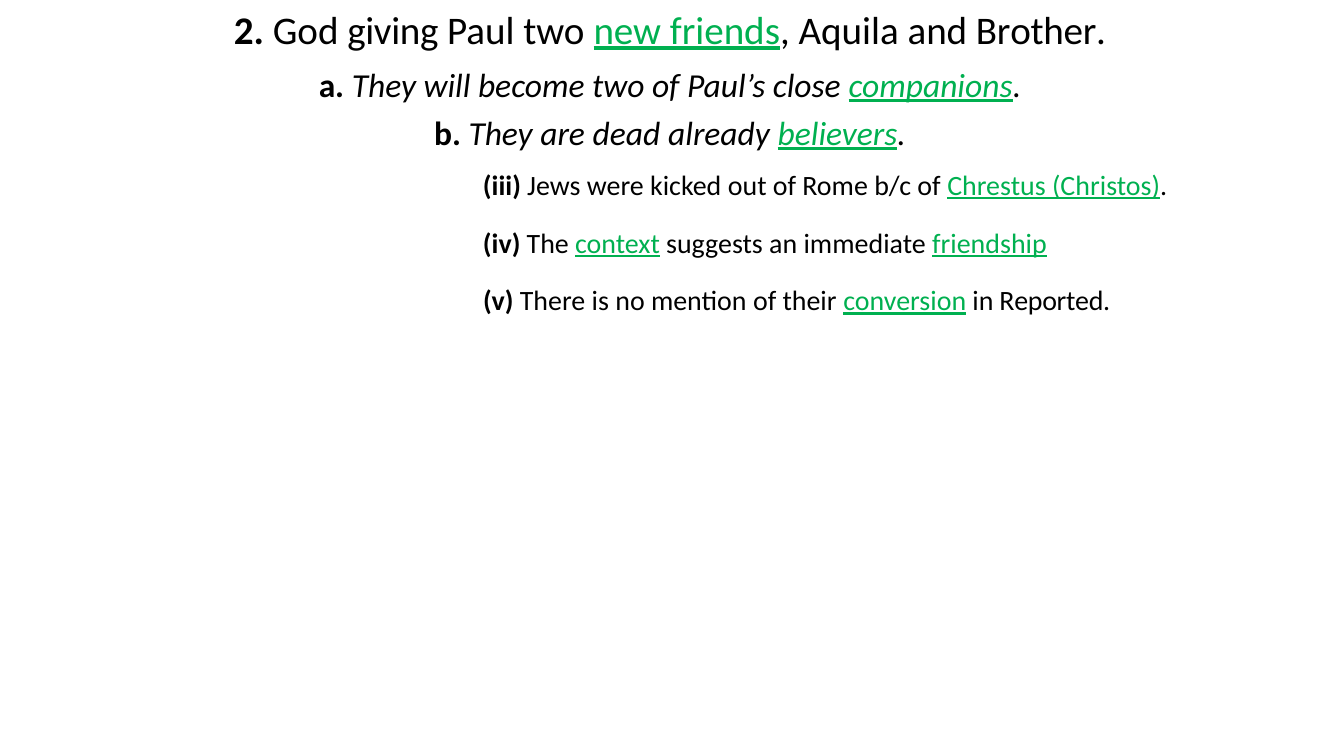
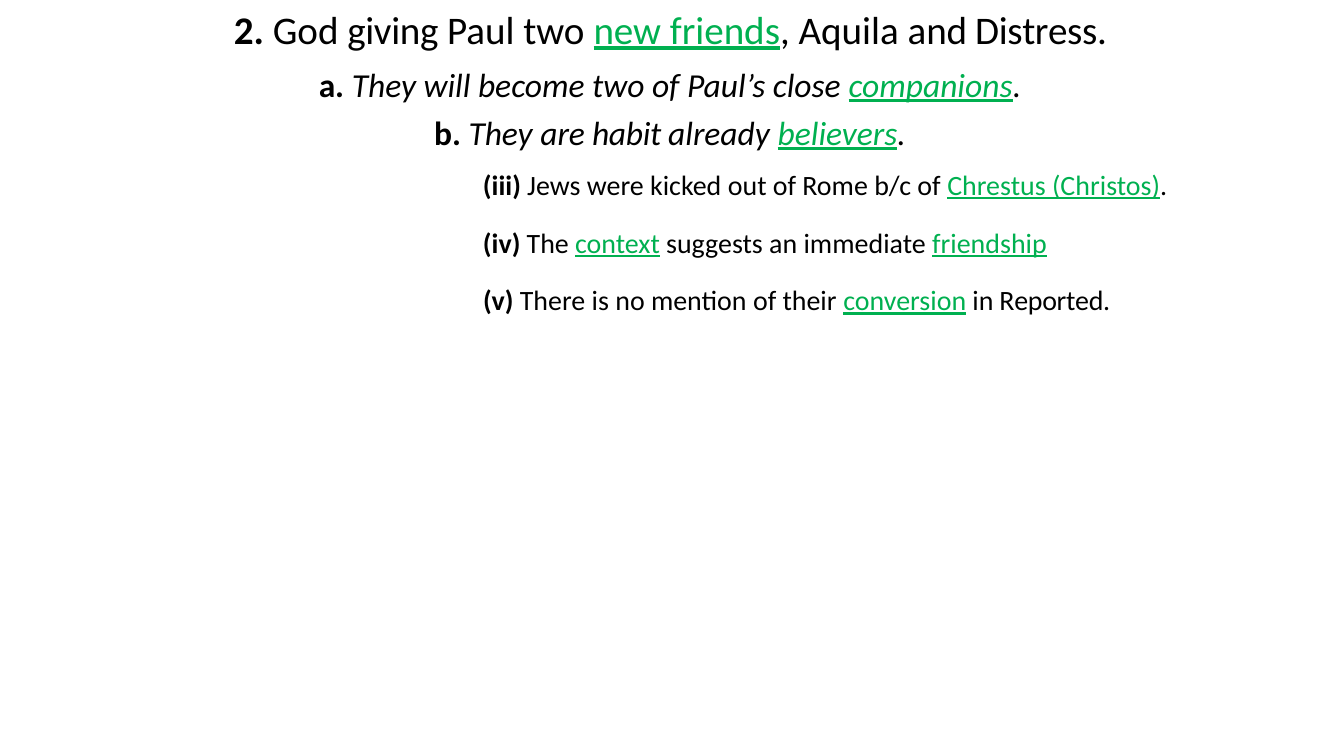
Brother: Brother -> Distress (1041, 31)
dead: dead -> habit (627, 134)
